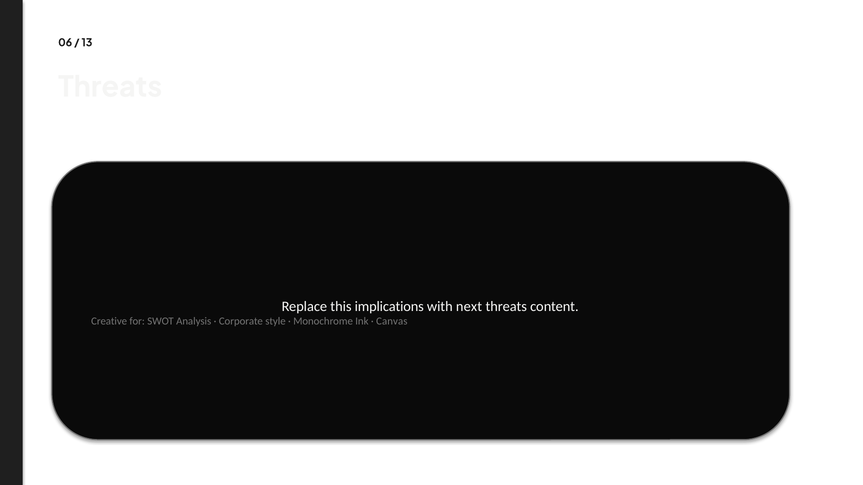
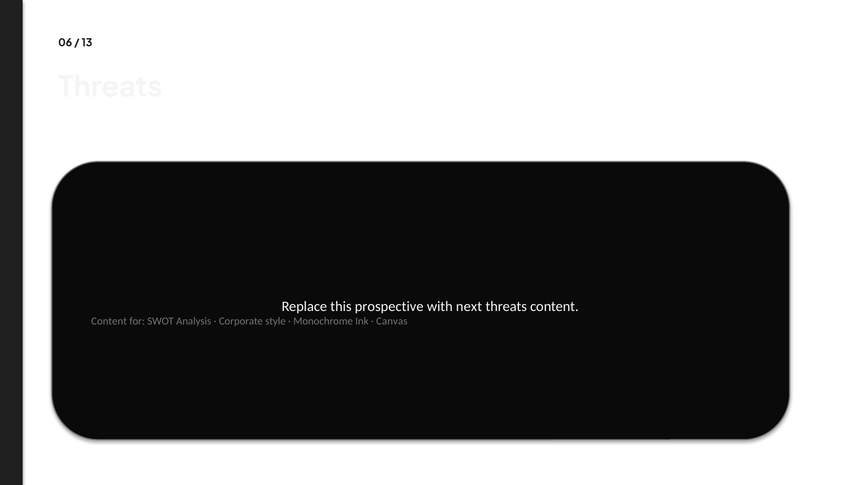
implications: implications -> prospective (389, 307)
Creative: Creative -> Content (109, 322)
